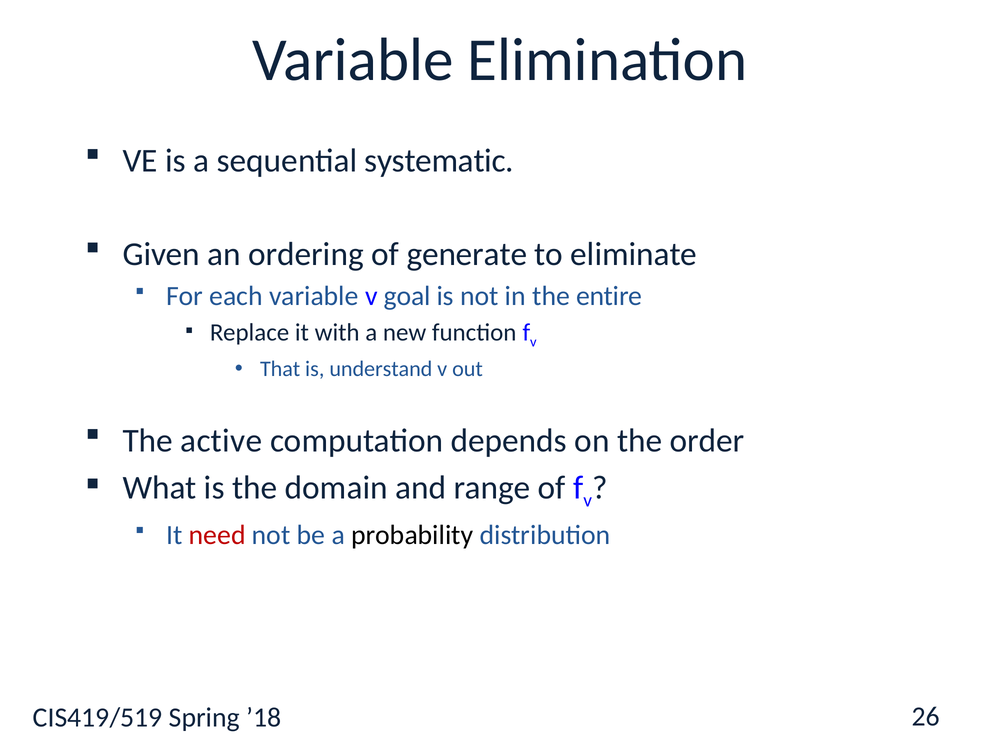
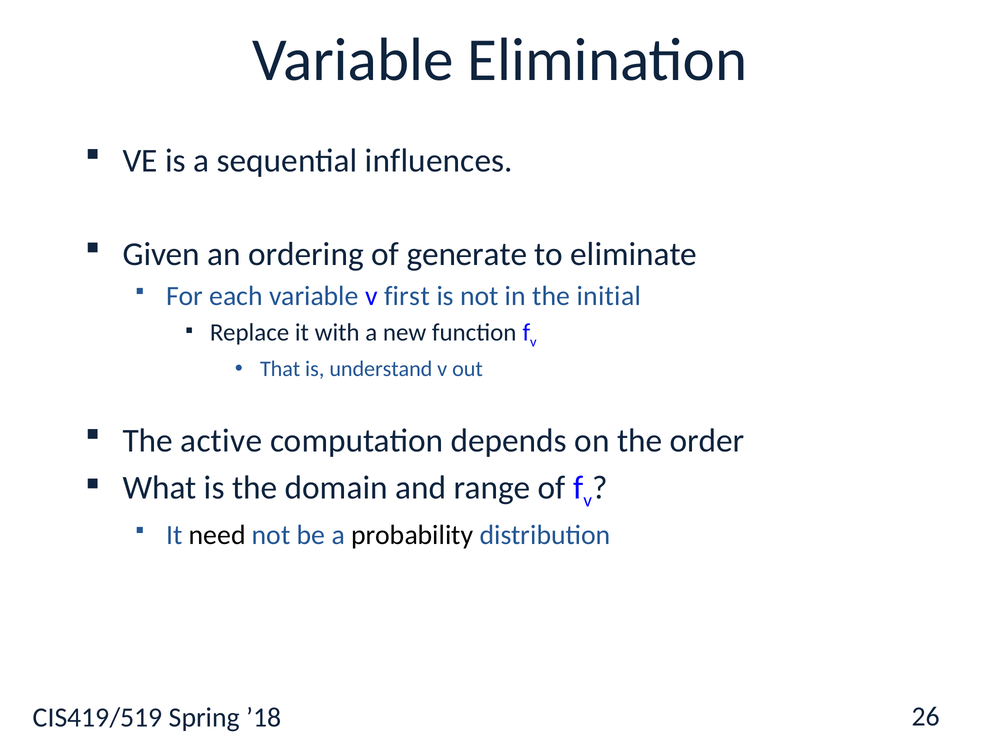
systematic: systematic -> influences (439, 161)
goal: goal -> first (407, 296)
entire: entire -> initial (609, 296)
need colour: red -> black (217, 535)
